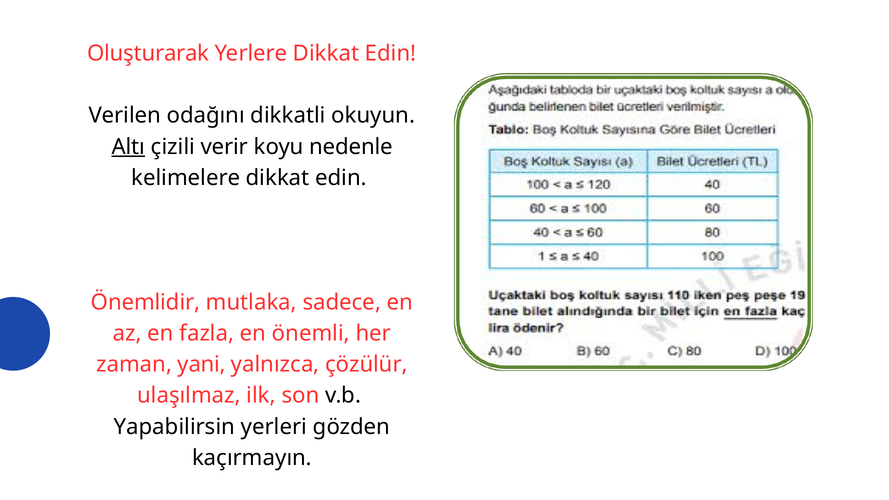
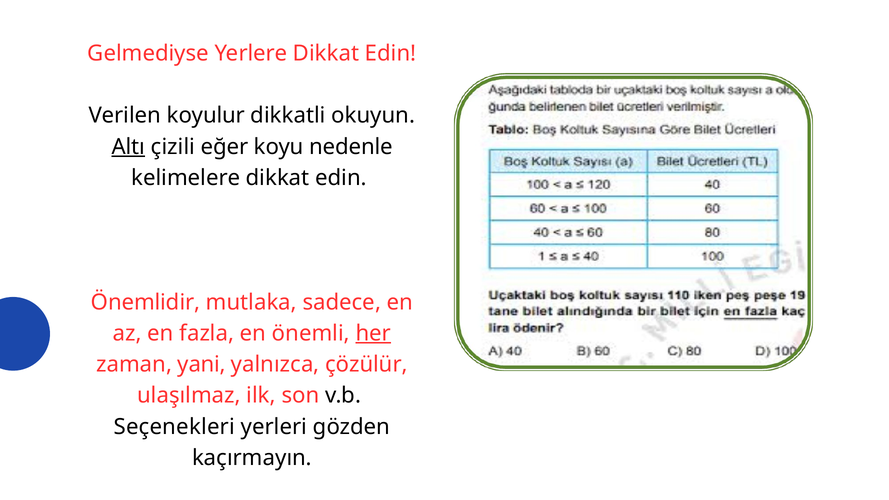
Oluşturarak: Oluşturarak -> Gelmediyse (148, 53)
odağını: odağını -> koyulur (206, 116)
verir: verir -> eğer (224, 147)
her underline: none -> present (373, 333)
Yapabilirsin: Yapabilirsin -> Seçenekleri (174, 427)
